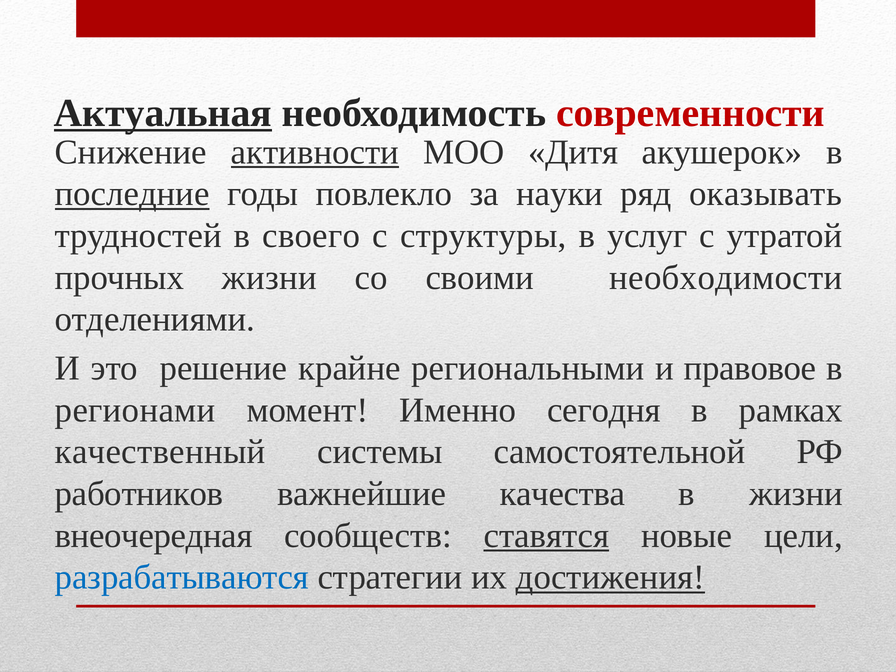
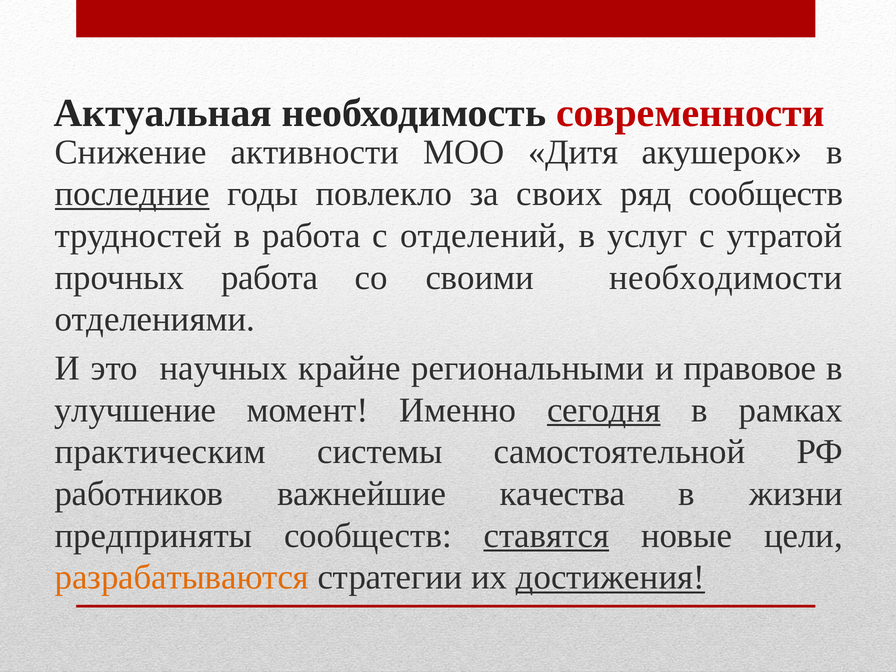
Актуальная underline: present -> none (163, 113)
активности underline: present -> none (315, 152)
науки: науки -> своих (560, 194)
ряд оказывать: оказывать -> сообществ (766, 194)
в своего: своего -> работа (311, 236)
структуры: структуры -> отделений (483, 236)
прочных жизни: жизни -> работа (270, 278)
решение: решение -> научных (224, 368)
регионами: регионами -> улучшение (135, 410)
сегодня underline: none -> present (604, 410)
качественный: качественный -> практическим (160, 452)
внеочередная: внеочередная -> предприняты (153, 536)
разрабатываются colour: blue -> orange (182, 577)
